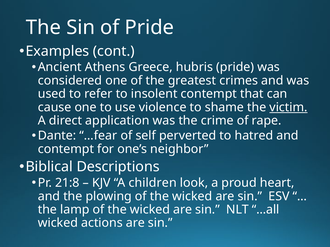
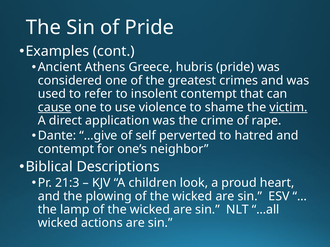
cause underline: none -> present (55, 107)
…fear: …fear -> …give (98, 136)
21:8: 21:8 -> 21:3 (67, 183)
